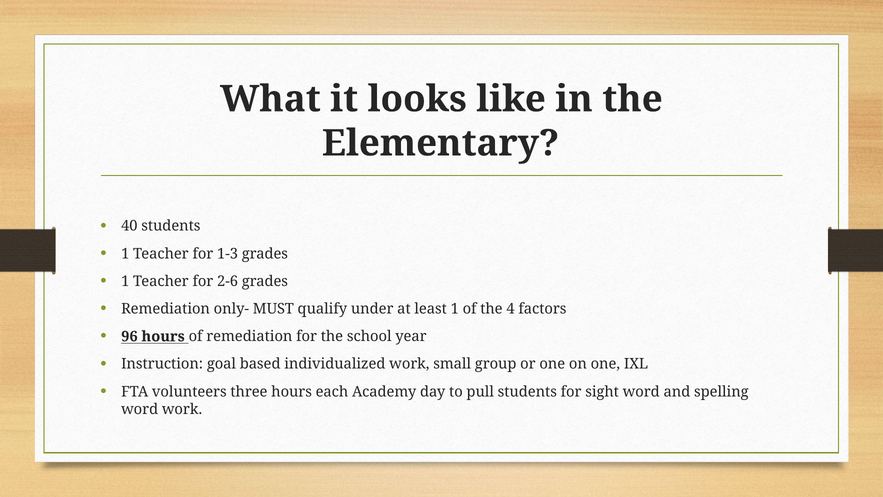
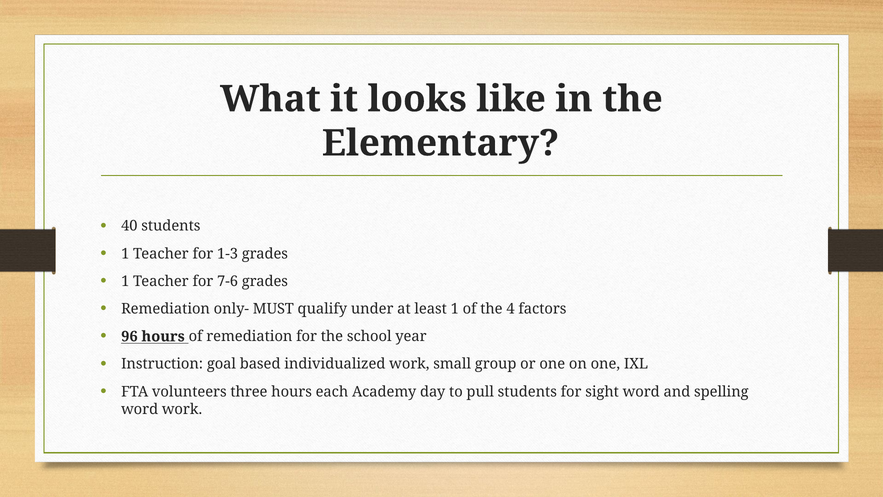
2-6: 2-6 -> 7-6 (228, 281)
